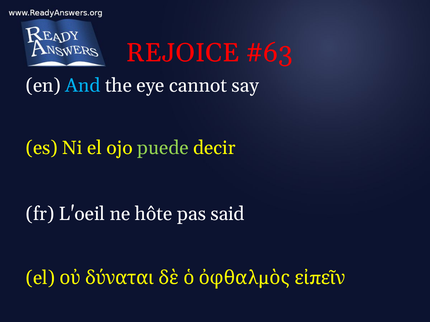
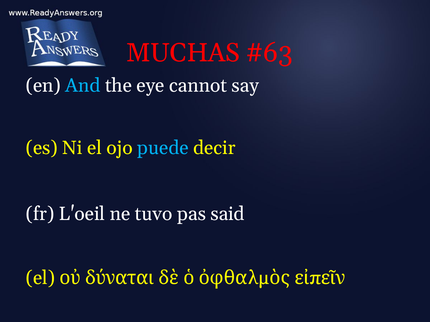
REJOICE: REJOICE -> MUCHAS (183, 53)
puede colour: light green -> light blue (163, 148)
hôte: hôte -> tuvo (154, 214)
